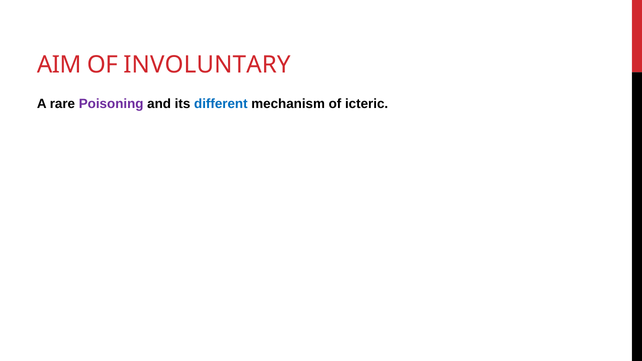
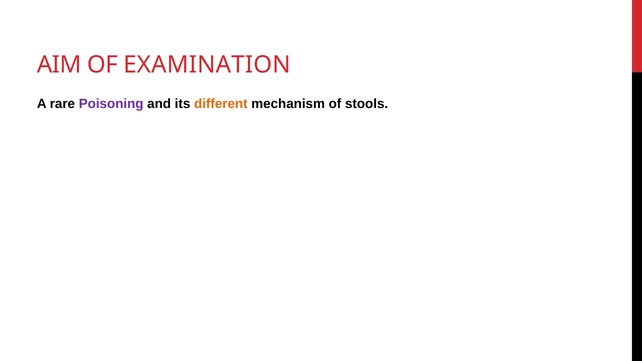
INVOLUNTARY: INVOLUNTARY -> EXAMINATION (207, 65)
different colour: blue -> orange (221, 104)
icteric: icteric -> stools (367, 104)
